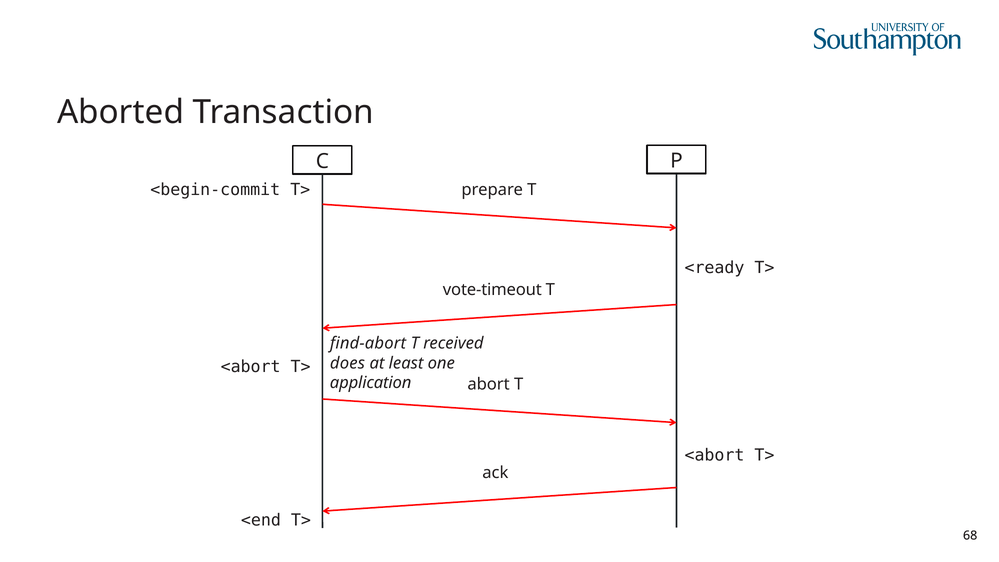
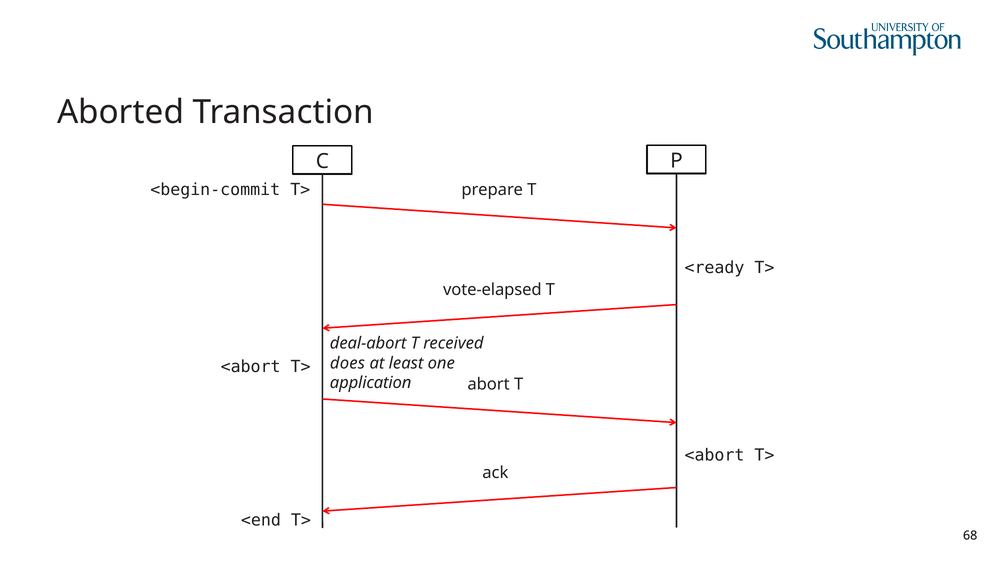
vote-timeout: vote-timeout -> vote-elapsed (492, 290)
find-abort: find-abort -> deal-abort (368, 343)
